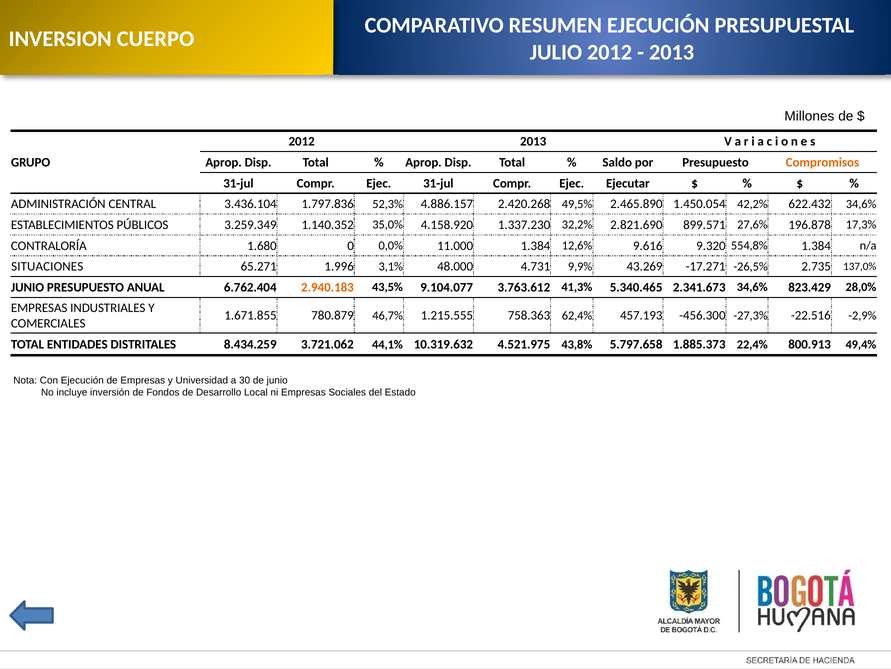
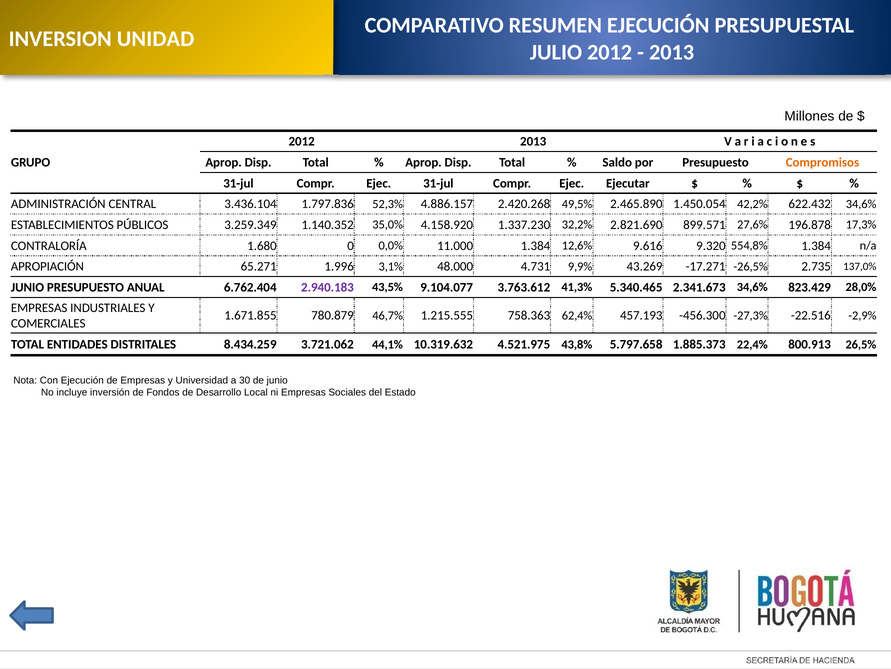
CUERPO: CUERPO -> UNIDAD (156, 39)
SITUACIONES: SITUACIONES -> APROPIACIÓN (47, 266)
2.940.183 colour: orange -> purple (327, 287)
49,4%: 49,4% -> 26,5% (861, 344)
